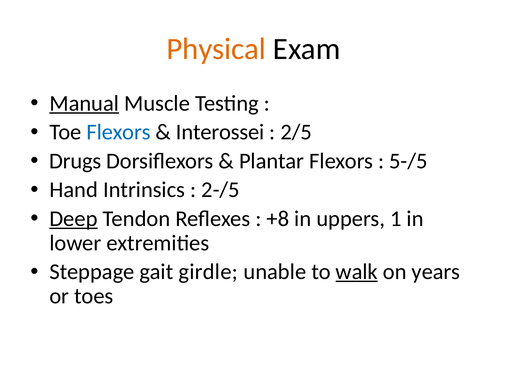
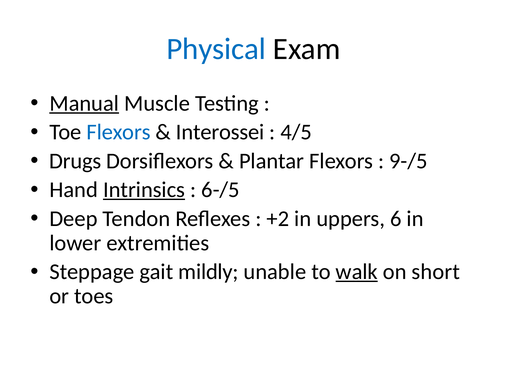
Physical colour: orange -> blue (216, 49)
2/5: 2/5 -> 4/5 (296, 132)
5-/5: 5-/5 -> 9-/5 (408, 161)
Intrinsics underline: none -> present (144, 190)
2-/5: 2-/5 -> 6-/5 (221, 190)
Deep underline: present -> none (73, 219)
+8: +8 -> +2 (278, 219)
1: 1 -> 6 (396, 219)
girdle: girdle -> mildly (208, 272)
years: years -> short (436, 272)
